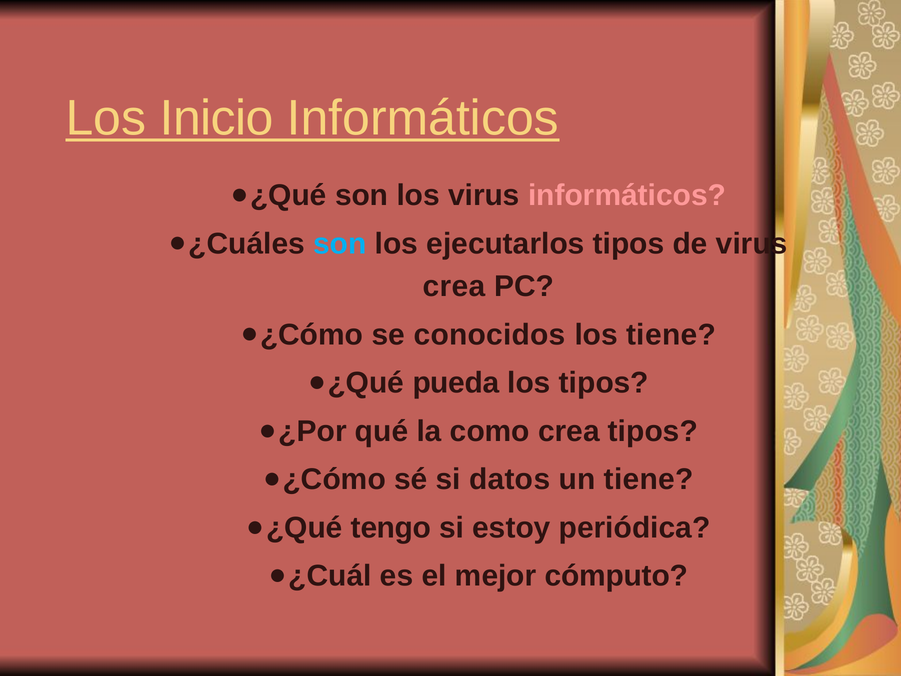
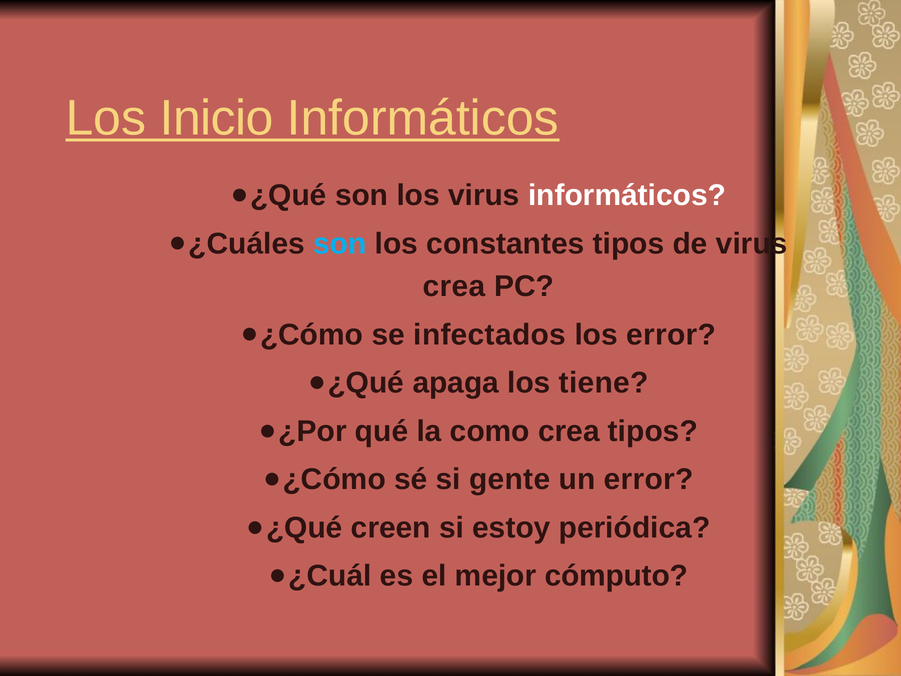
informáticos colour: pink -> white (627, 195)
ejecutarlos: ejecutarlos -> constantes (505, 244)
conocidos: conocidos -> infectados (490, 335)
los tiene: tiene -> error (671, 335)
pueda: pueda -> apaga (456, 383)
los tipos: tipos -> tiene (604, 383)
datos: datos -> gente (510, 479)
un tiene: tiene -> error (649, 479)
tengo: tengo -> creen (391, 528)
